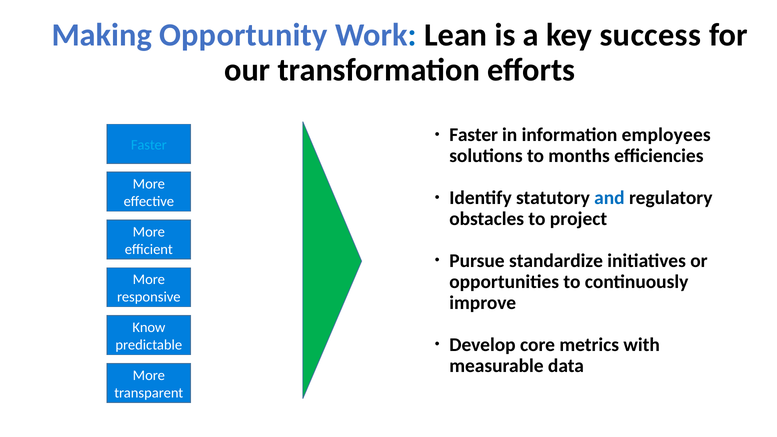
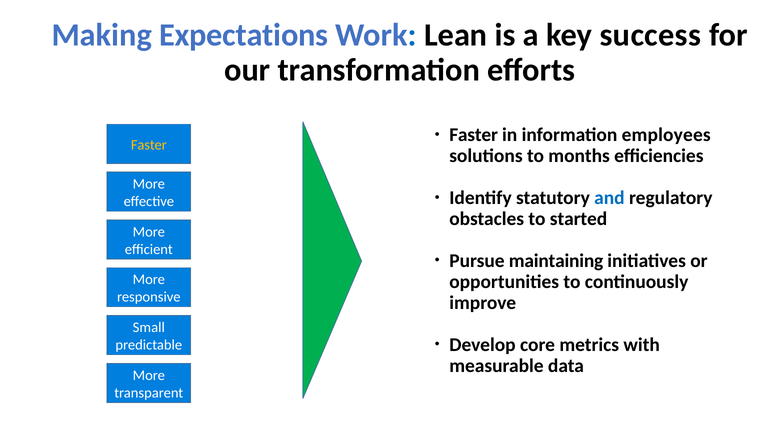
Opportunity: Opportunity -> Expectations (244, 35)
Faster colour: light blue -> yellow (149, 145)
project: project -> started (579, 219)
standardize: standardize -> maintaining (556, 261)
Know: Know -> Small (149, 327)
